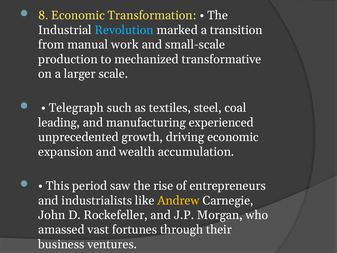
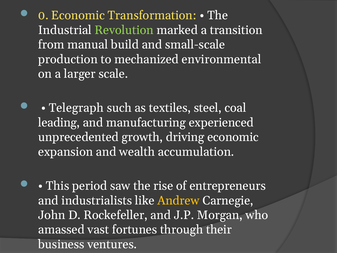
8: 8 -> 0 (43, 15)
Revolution colour: light blue -> light green (124, 30)
work: work -> build (125, 45)
transformative: transformative -> environmental (221, 59)
